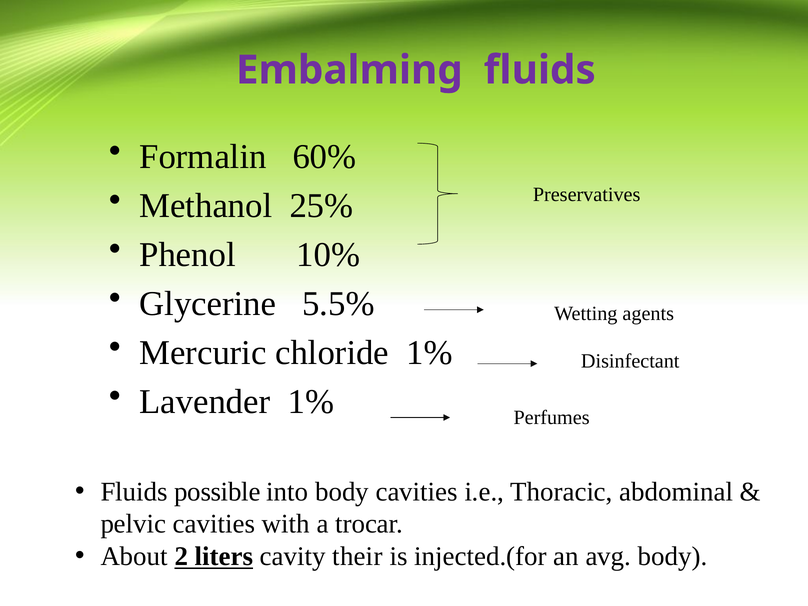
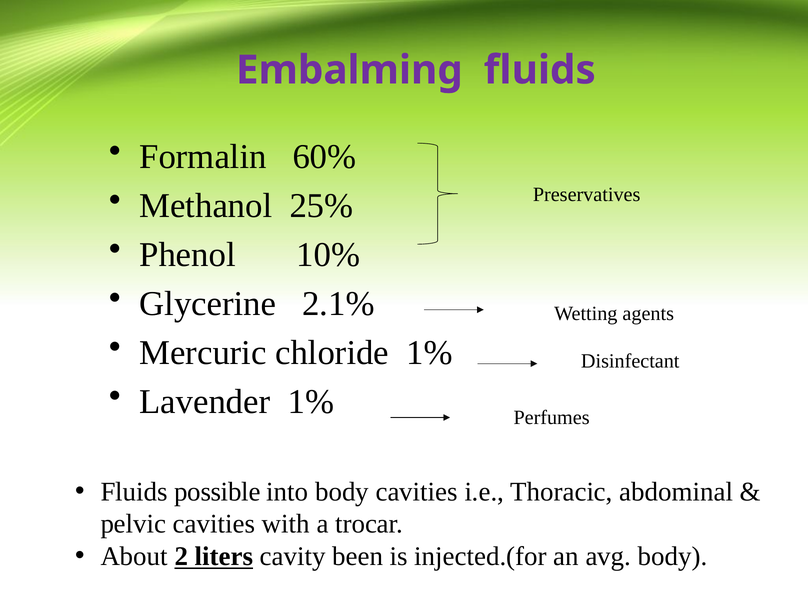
5.5%: 5.5% -> 2.1% (338, 304)
their: their -> been (358, 556)
